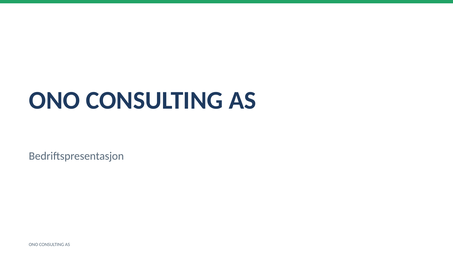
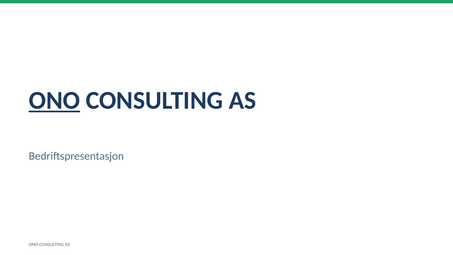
ONO underline: none -> present (54, 100)
